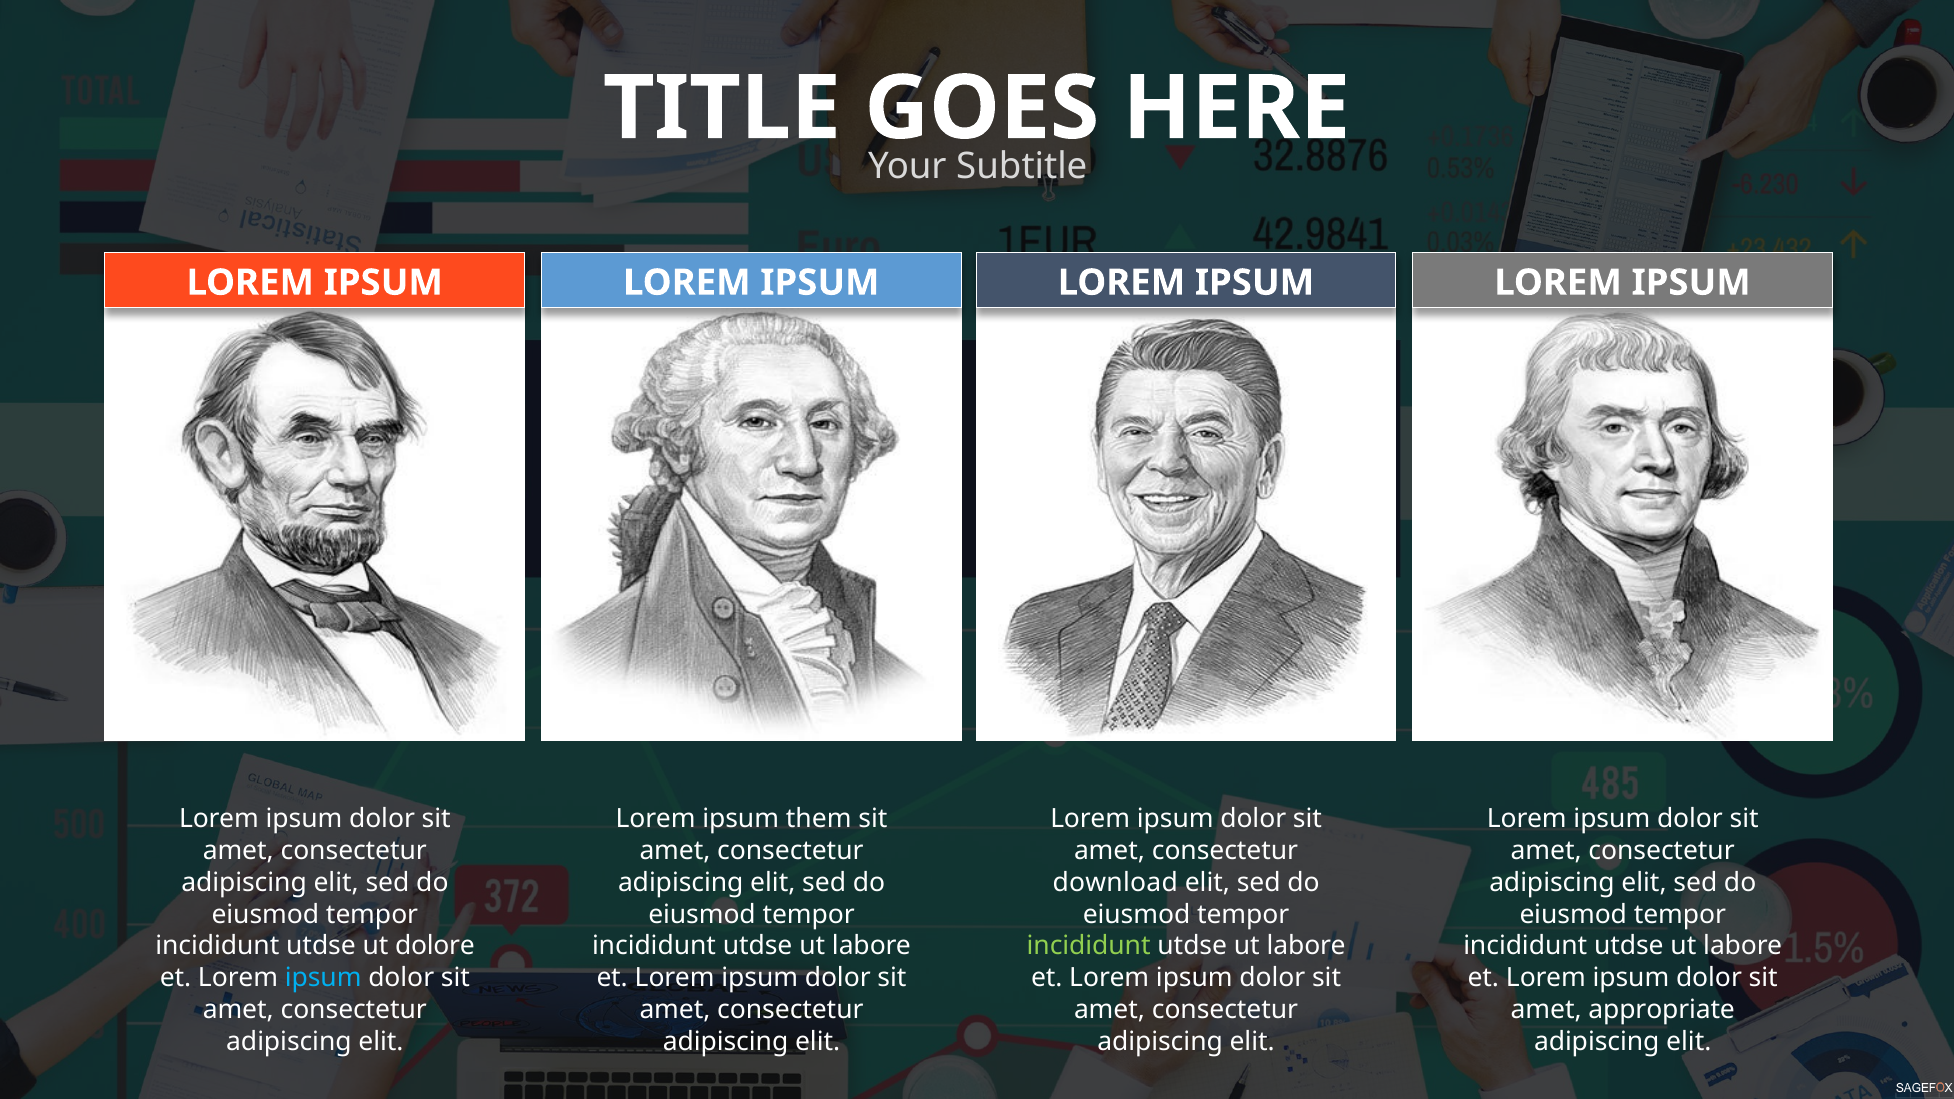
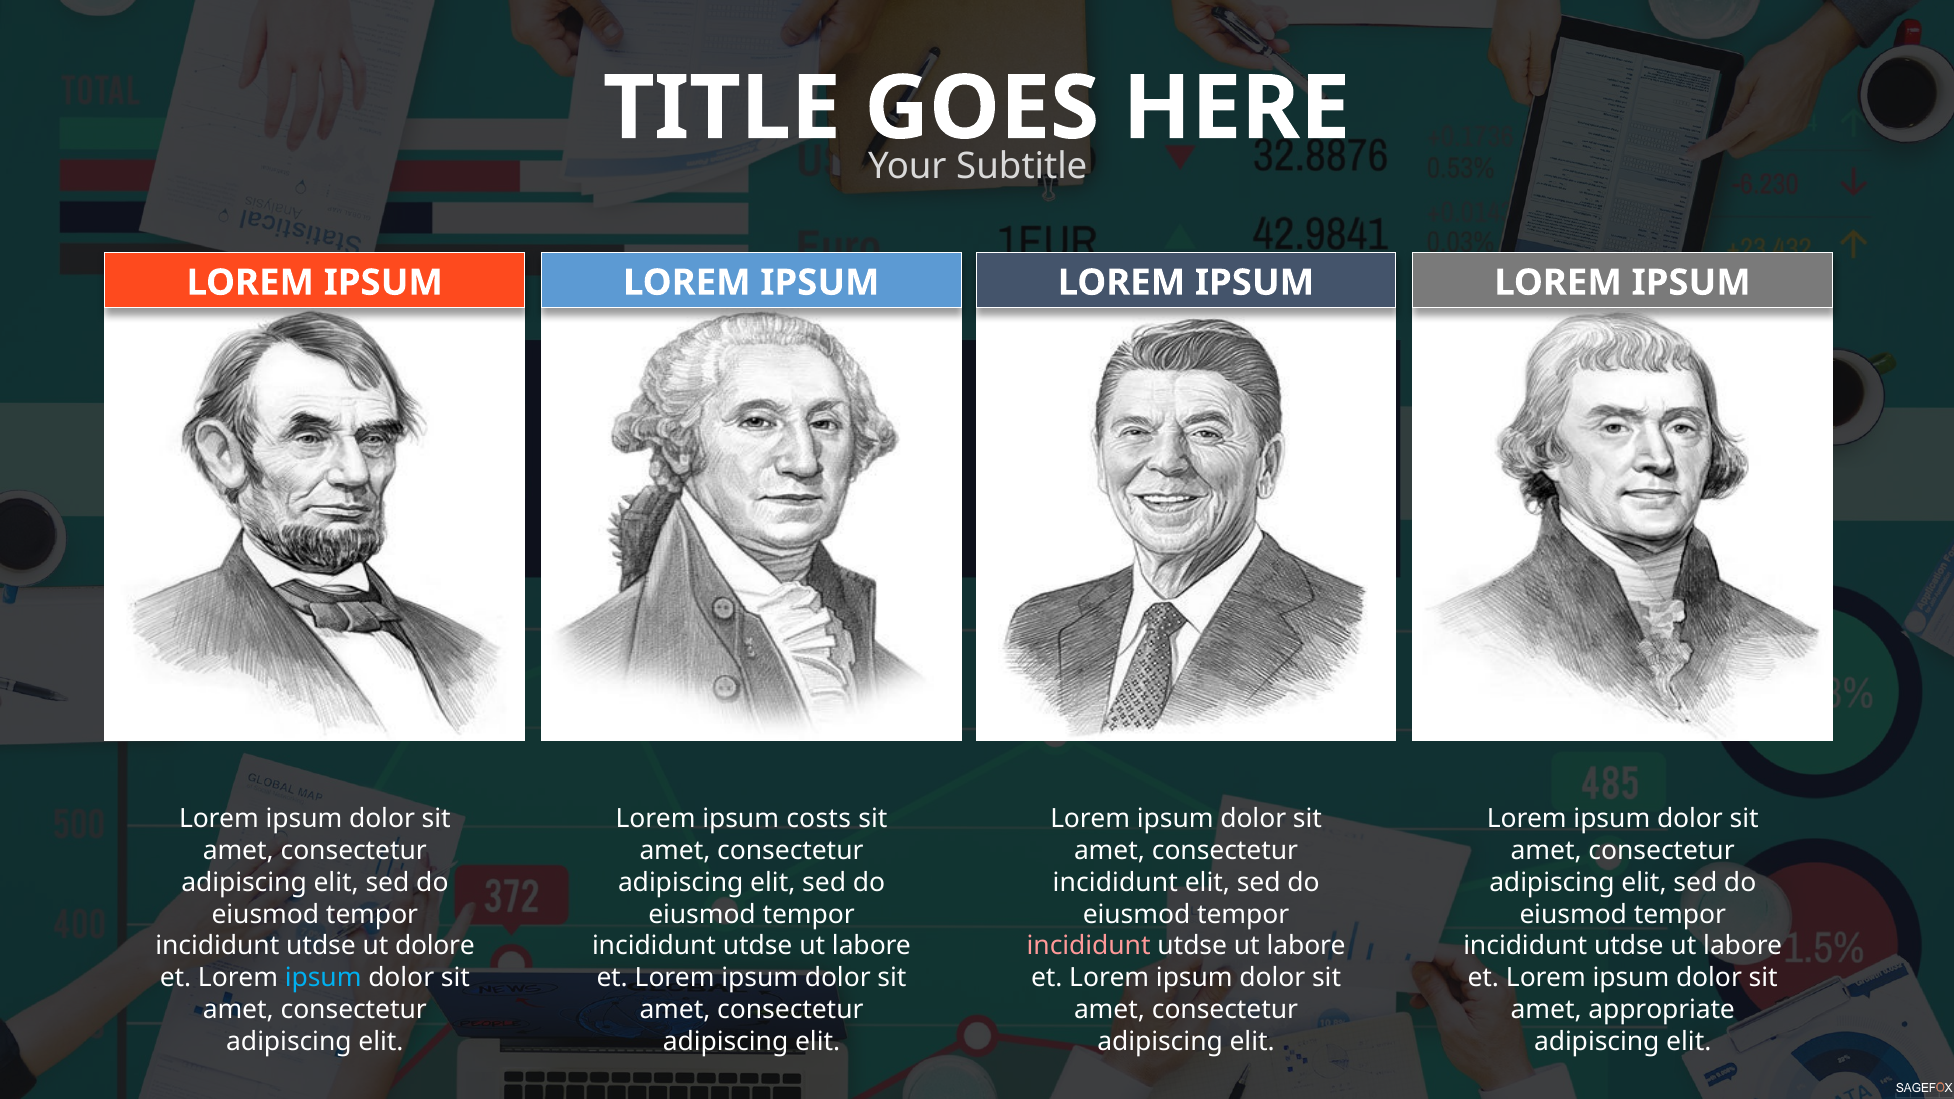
them: them -> costs (819, 819)
download: download -> incididunt (1115, 883)
incididunt colour: light green -> pink (1089, 946)
